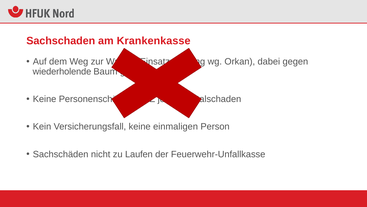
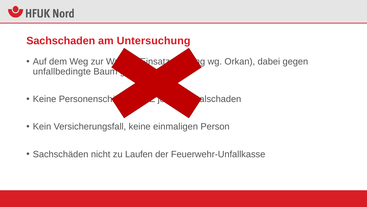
Krankenkasse: Krankenkasse -> Untersuchung (154, 41)
wiederholende: wiederholende -> unfallbedingte (62, 71)
